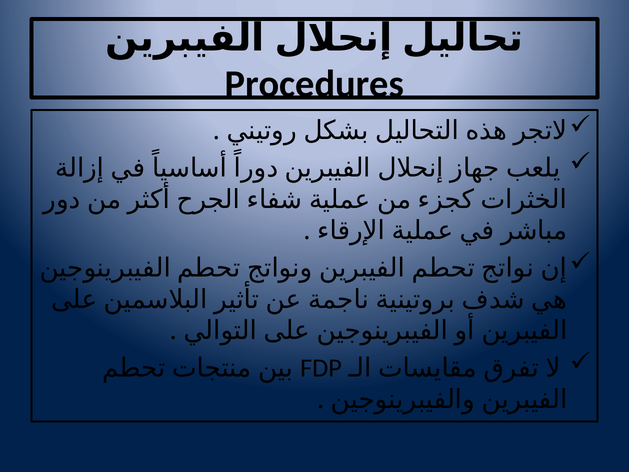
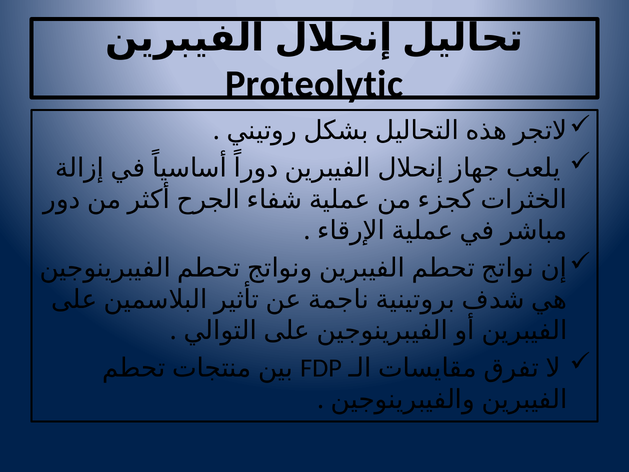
Procedures: Procedures -> Proteolytic (314, 84)
